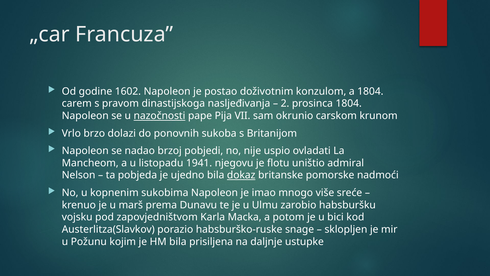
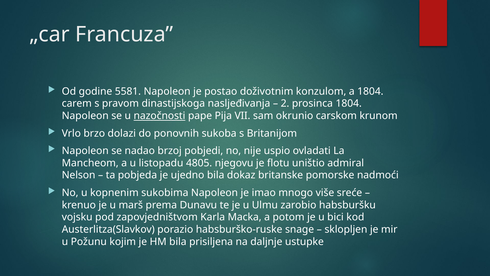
1602: 1602 -> 5581 (128, 91)
1941: 1941 -> 4805 (199, 163)
dokaz underline: present -> none (241, 175)
